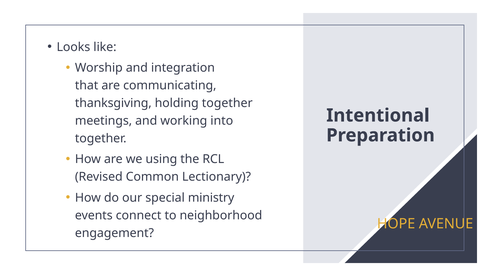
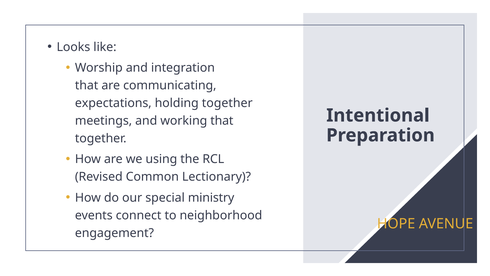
thanksgiving: thanksgiving -> expectations (113, 103)
working into: into -> that (222, 121)
